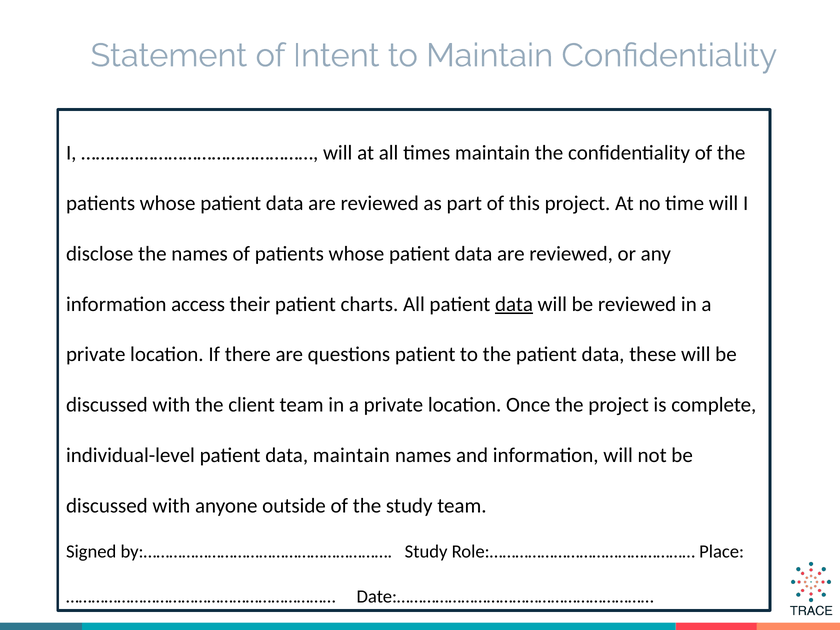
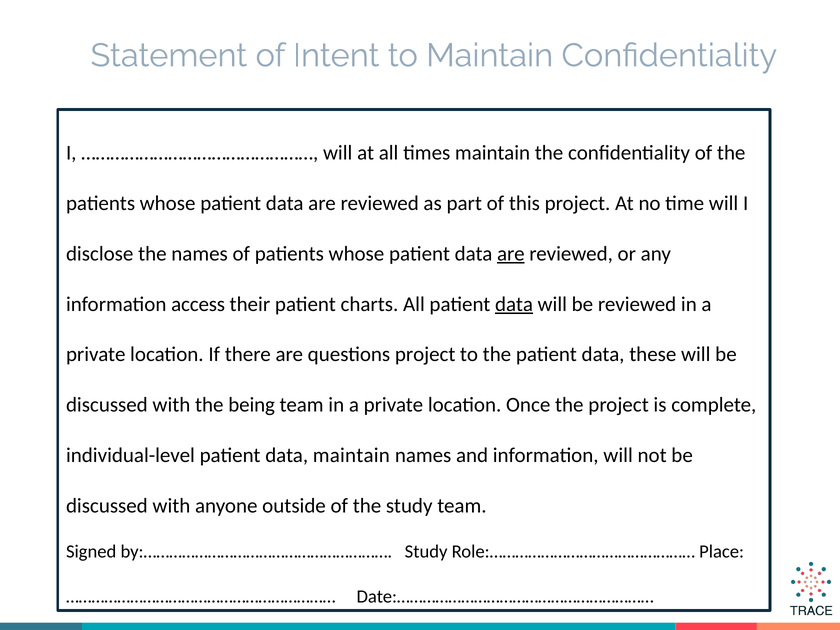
are underline: none -> present (511, 254)
questions patient: patient -> project (425, 355)
client: client -> being (252, 405)
